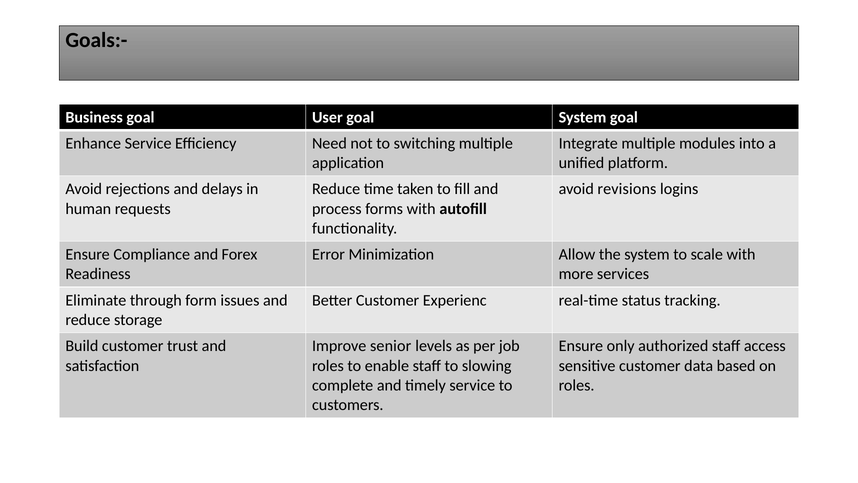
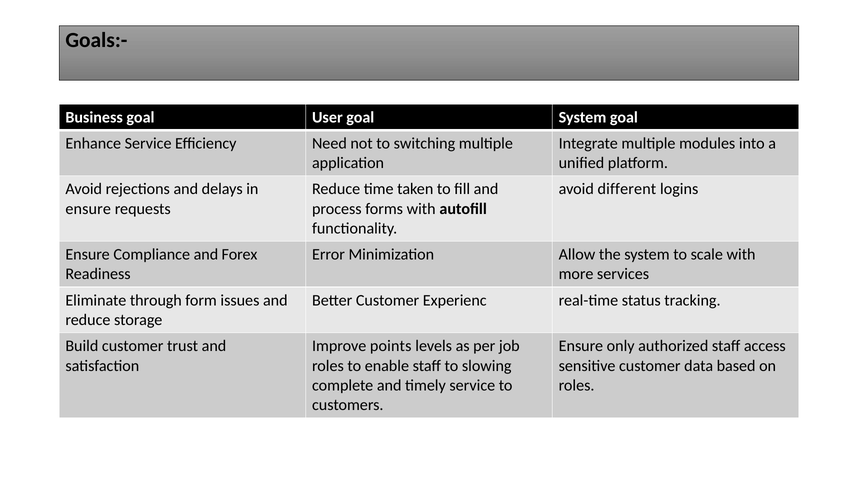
revisions: revisions -> different (627, 189)
human: human -> ensure (88, 209)
senior: senior -> points (391, 346)
